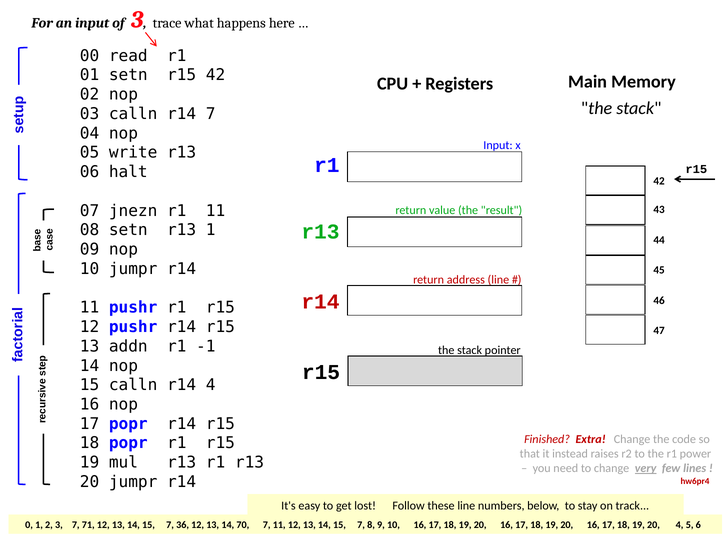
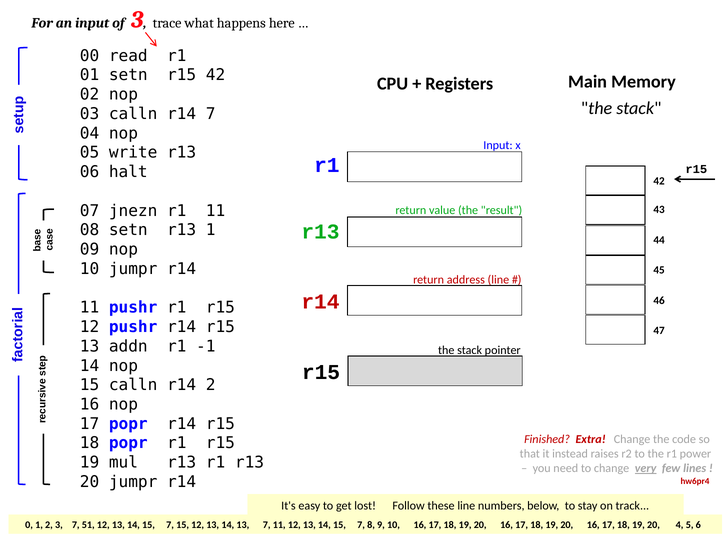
r14 4: 4 -> 2 (211, 385)
71: 71 -> 51 (88, 525)
7 36: 36 -> 15 (183, 525)
14 70: 70 -> 13 (243, 525)
